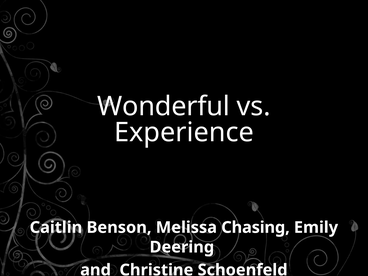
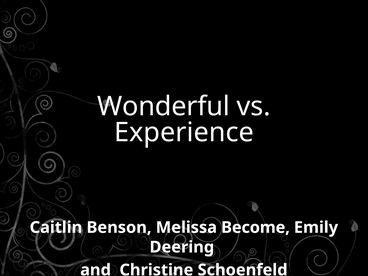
Chasing: Chasing -> Become (256, 227)
